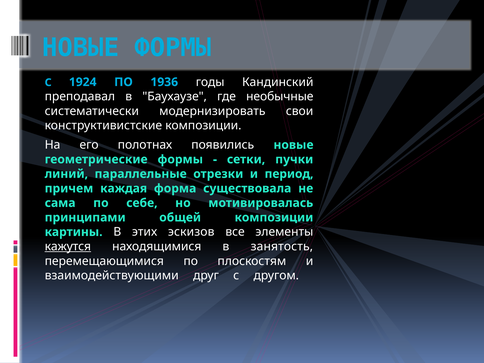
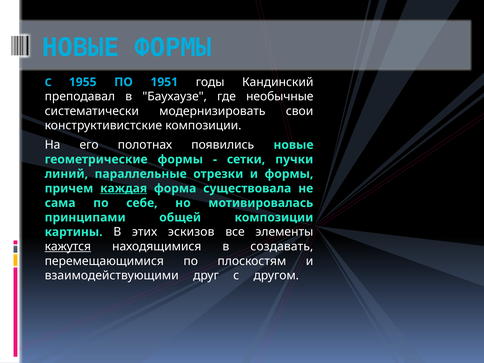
1924: 1924 -> 1955 (83, 82)
1936: 1936 -> 1951 (164, 82)
и период: период -> формы (289, 174)
каждая underline: none -> present (124, 188)
занятость: занятость -> создавать (282, 247)
